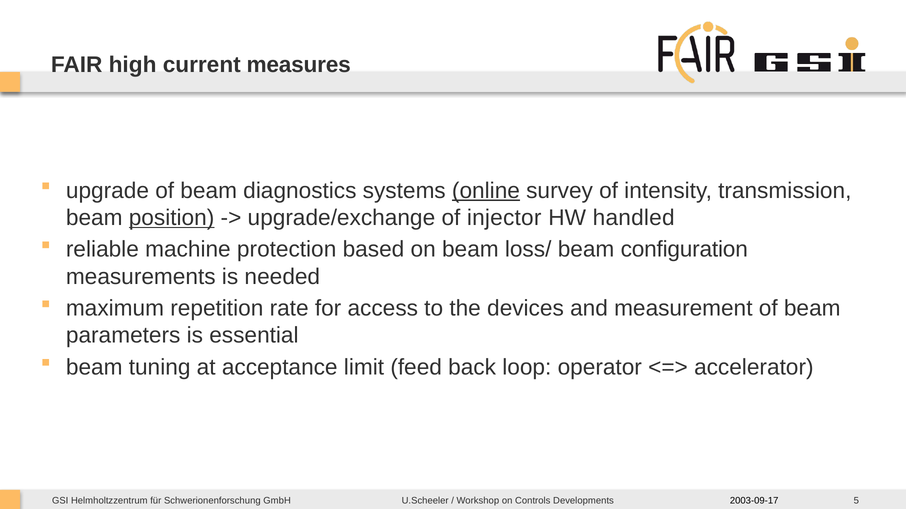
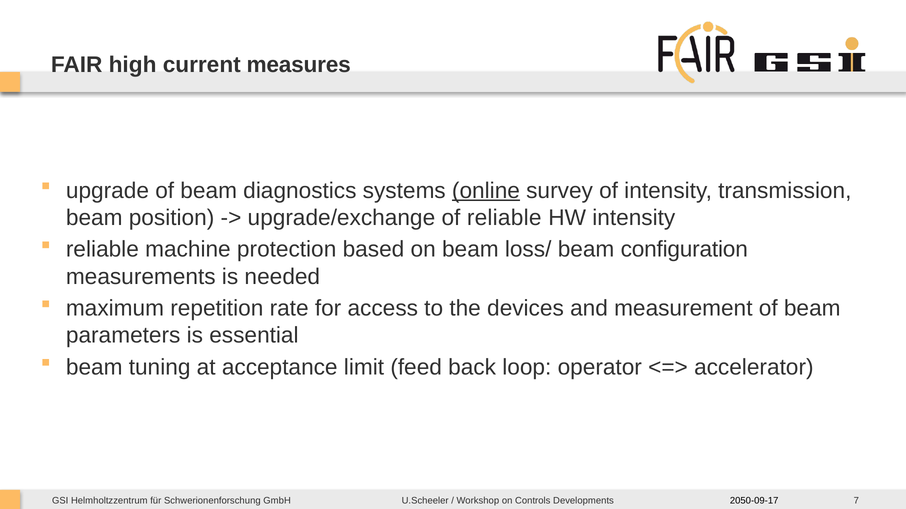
position underline: present -> none (172, 218)
of injector: injector -> reliable (504, 218)
HW handled: handled -> intensity (634, 218)
2003-09-17: 2003-09-17 -> 2050-09-17 (754, 501)
5: 5 -> 7 (856, 501)
